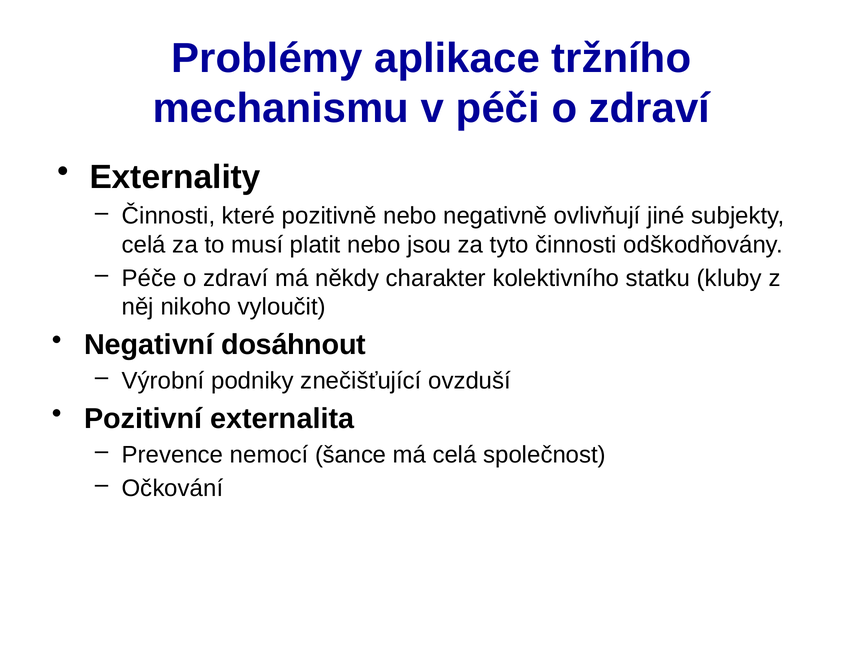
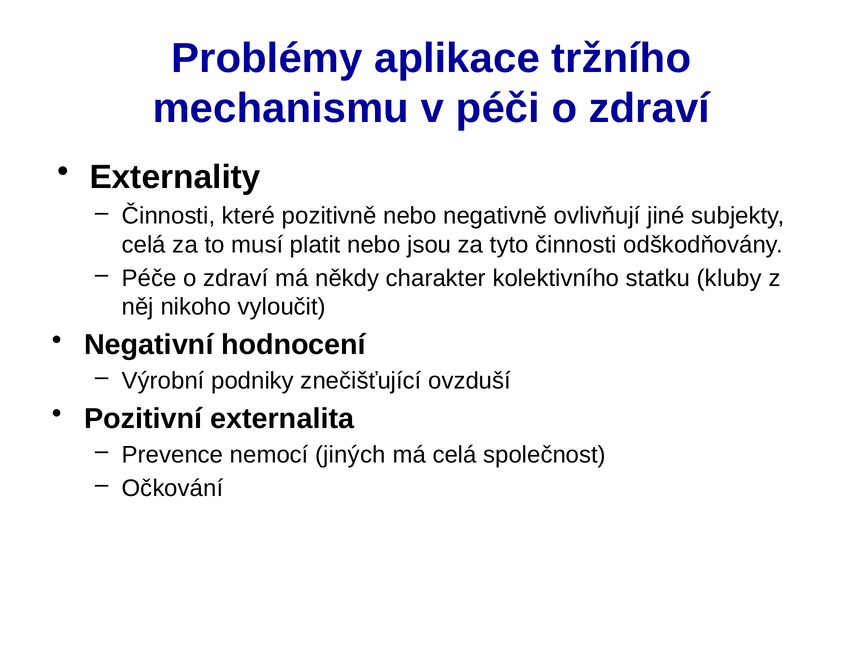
dosáhnout: dosáhnout -> hodnocení (293, 345)
šance: šance -> jiných (350, 455)
